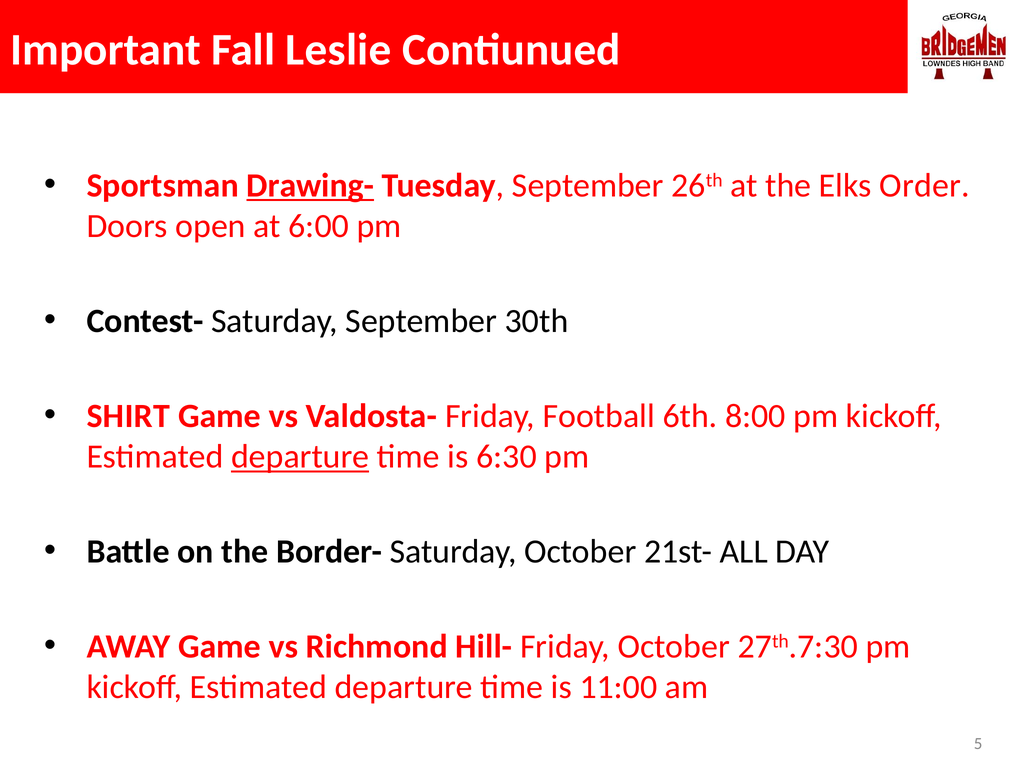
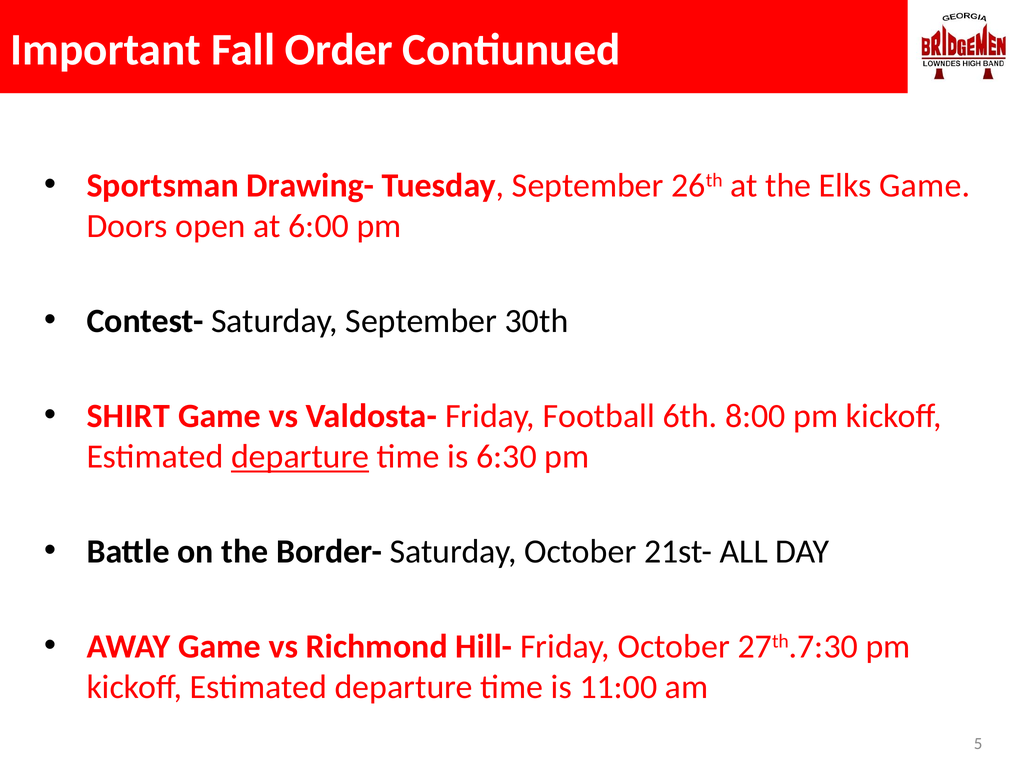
Leslie: Leslie -> Order (339, 50)
Drawing- underline: present -> none (310, 186)
Elks Order: Order -> Game (925, 186)
